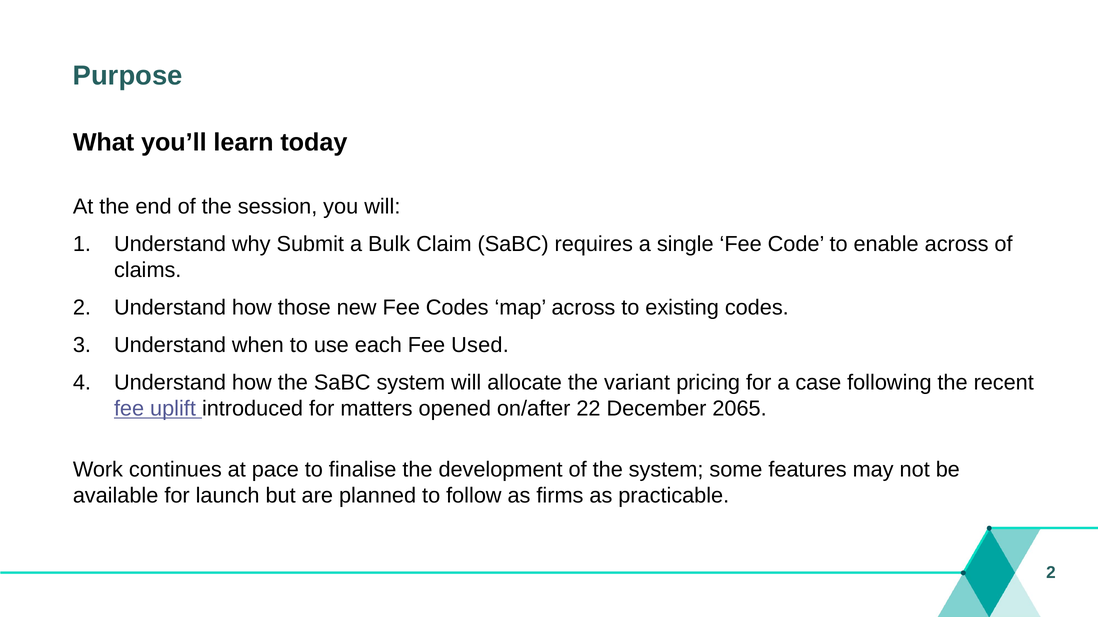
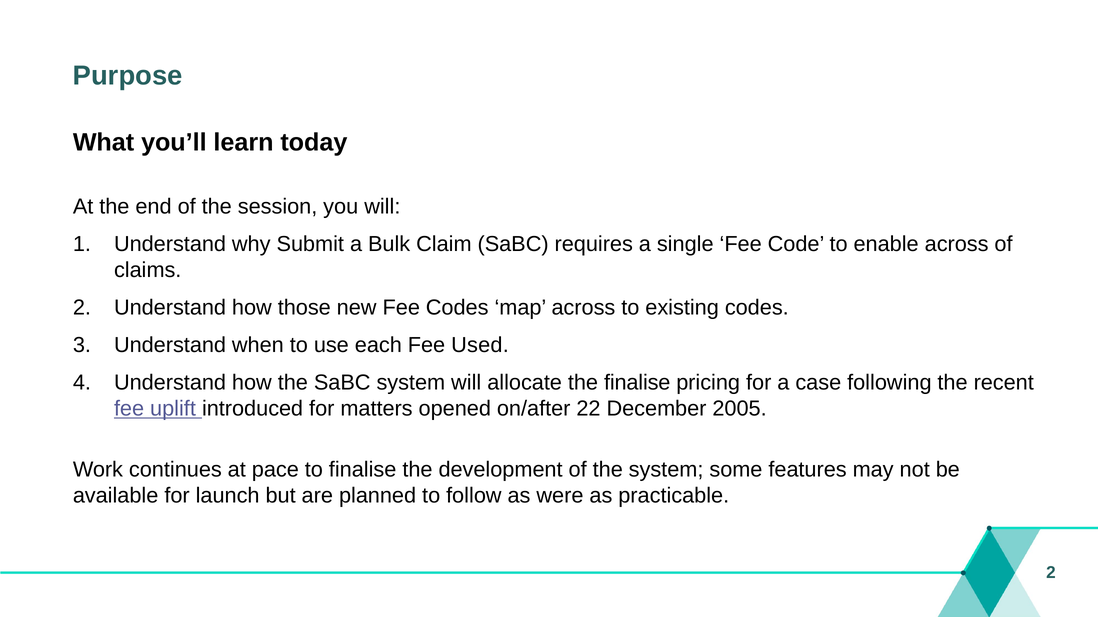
the variant: variant -> finalise (637, 383)
2065: 2065 -> 2005 (740, 409)
firms: firms -> were (560, 496)
